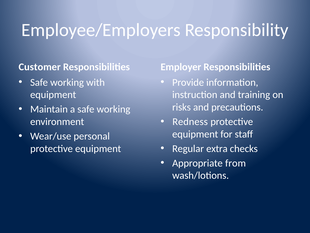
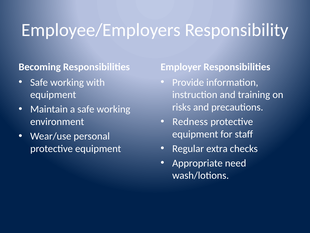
Customer: Customer -> Becoming (40, 67)
from: from -> need (236, 163)
